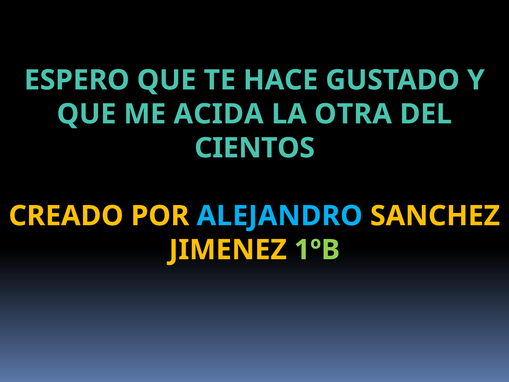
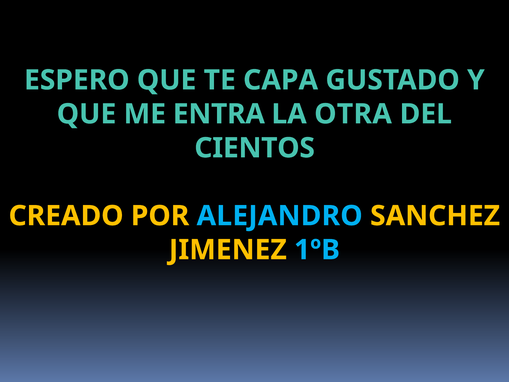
HACE: HACE -> CAPA (281, 80)
ACIDA: ACIDA -> ENTRA (219, 114)
1ºB colour: light green -> light blue (317, 250)
